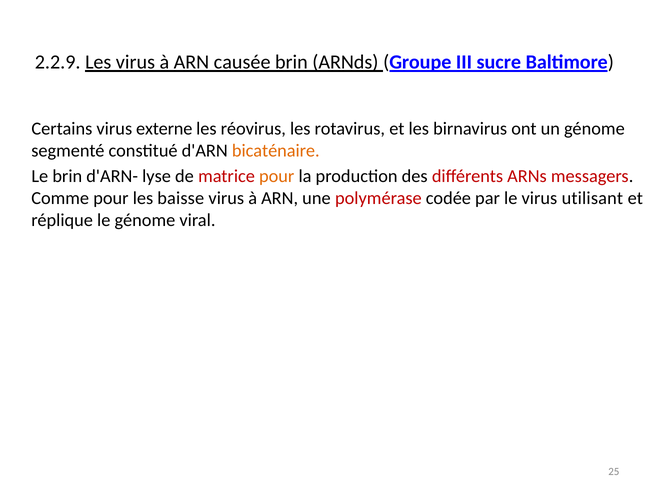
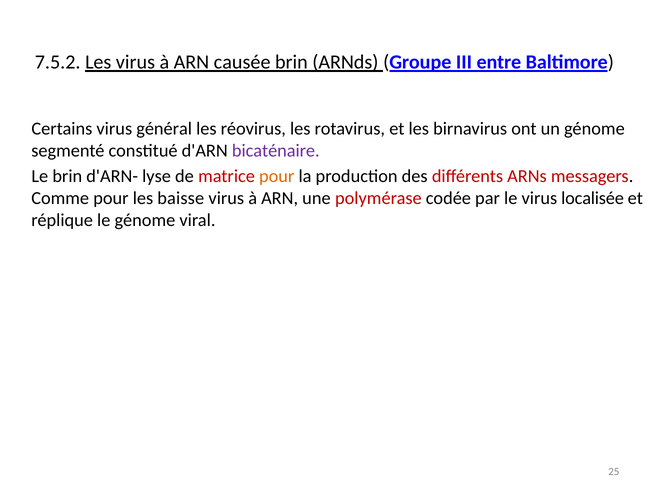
2.2.9: 2.2.9 -> 7.5.2 (58, 62)
sucre: sucre -> entre (499, 62)
externe: externe -> général (164, 129)
bicaténaire colour: orange -> purple (276, 151)
utilisant: utilisant -> localisée (593, 198)
